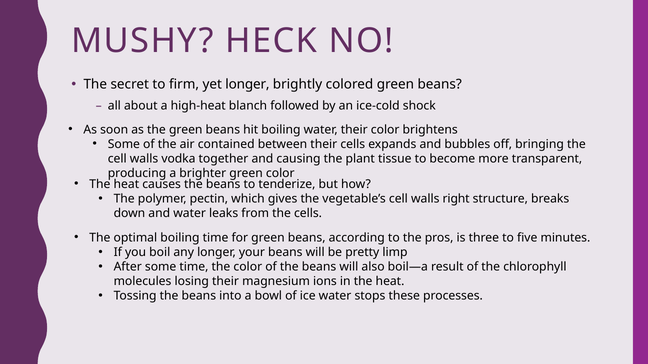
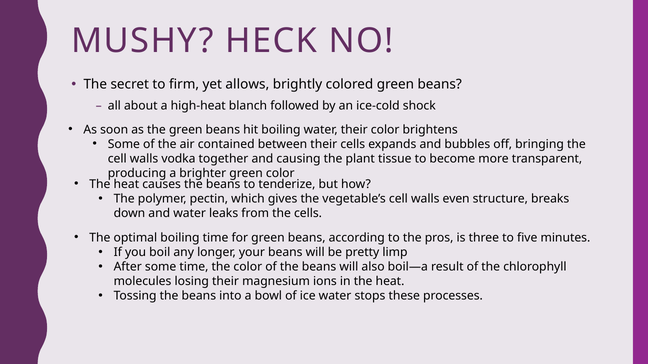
yet longer: longer -> allows (247, 85)
right: right -> even (456, 199)
